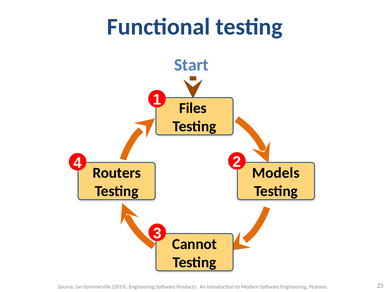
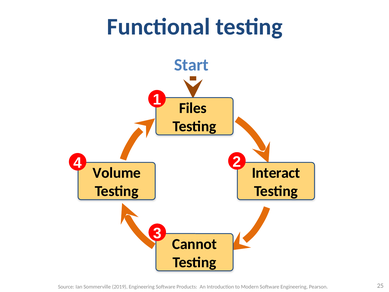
Routers: Routers -> Volume (117, 173)
Models: Models -> Interact (276, 173)
